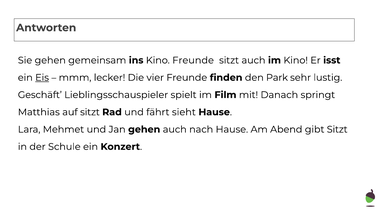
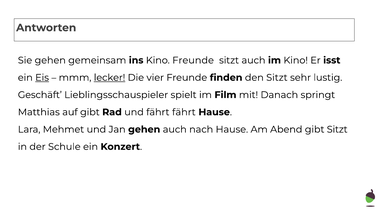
lecker underline: none -> present (110, 78)
den Park: Park -> Sitzt (277, 78)
auf sitzt: sitzt -> gibt (90, 112)
fährt sieht: sieht -> fährt (184, 112)
